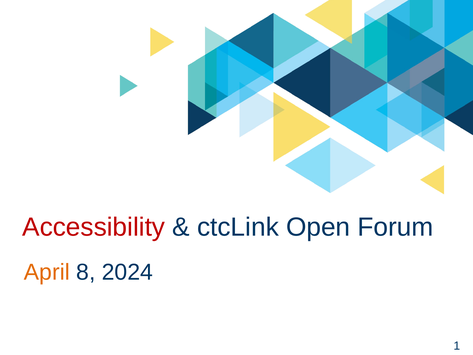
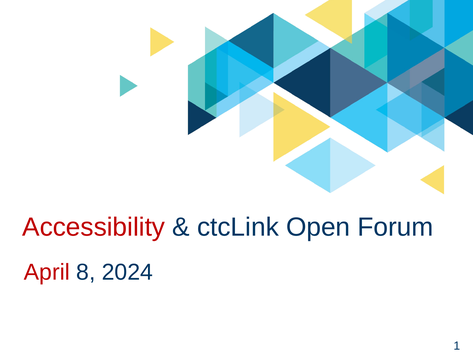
April colour: orange -> red (47, 272)
